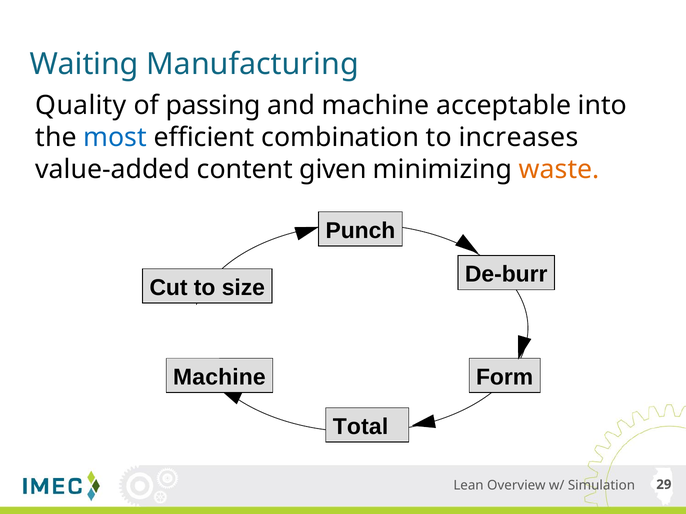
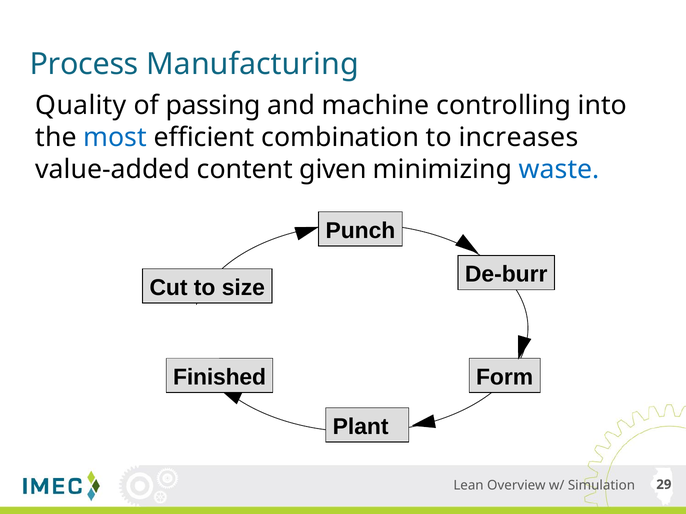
Waiting: Waiting -> Process (84, 64)
acceptable: acceptable -> controlling (504, 106)
waste colour: orange -> blue (559, 170)
Machine: Machine -> Finished (220, 377)
Total: Total -> Plant (361, 427)
